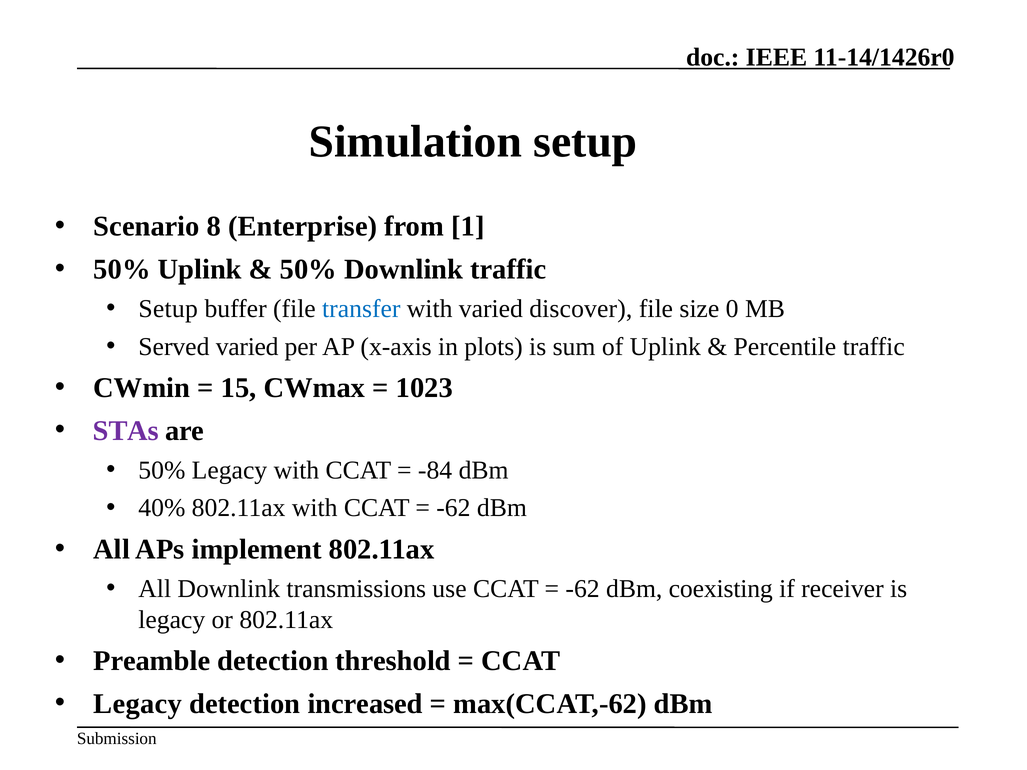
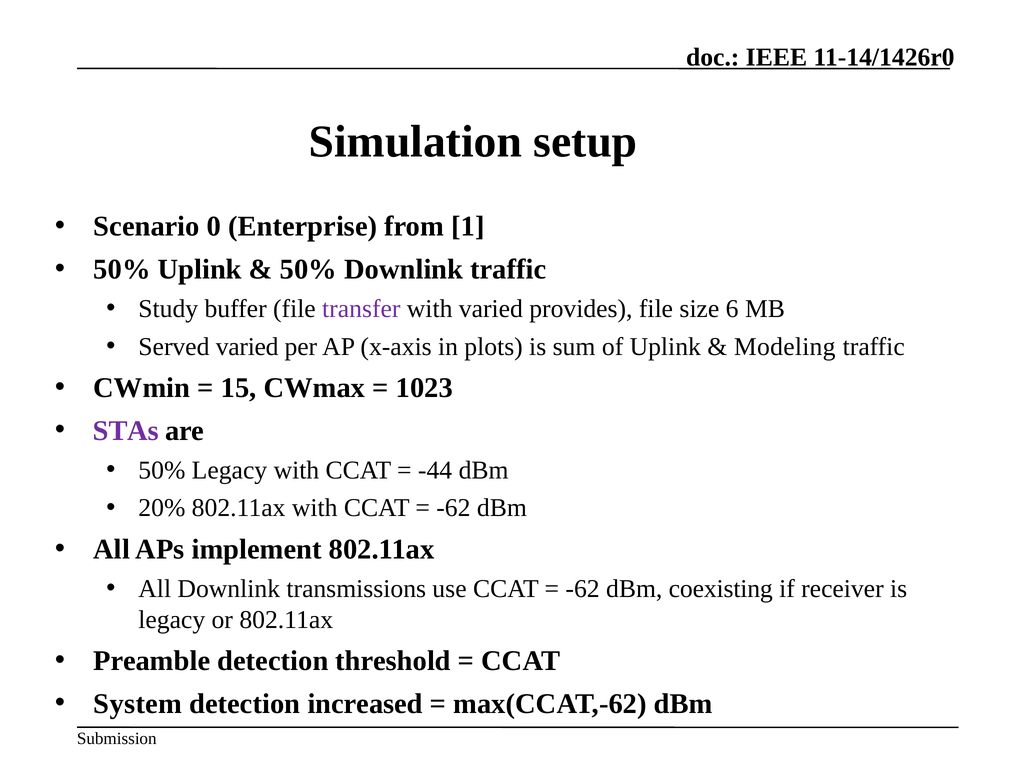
8: 8 -> 0 (214, 227)
Setup: Setup -> Study (168, 309)
transfer colour: blue -> purple (361, 309)
discover: discover -> provides (581, 309)
0: 0 -> 6 (732, 309)
Percentile: Percentile -> Modeling (785, 347)
-84: -84 -> -44 (435, 470)
40%: 40% -> 20% (162, 508)
Legacy: Legacy -> System (138, 704)
